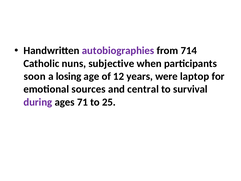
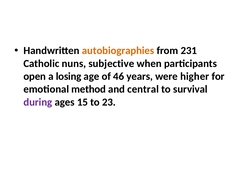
autobiographies colour: purple -> orange (118, 51)
714: 714 -> 231 (189, 51)
soon: soon -> open (35, 76)
12: 12 -> 46 (119, 76)
laptop: laptop -> higher (195, 76)
sources: sources -> method (89, 89)
71: 71 -> 15 (82, 102)
25: 25 -> 23 (109, 102)
